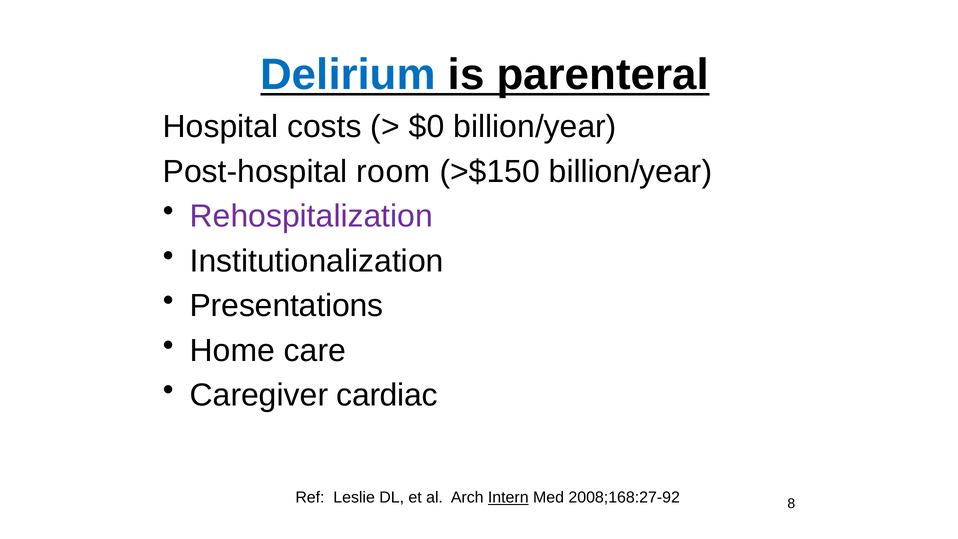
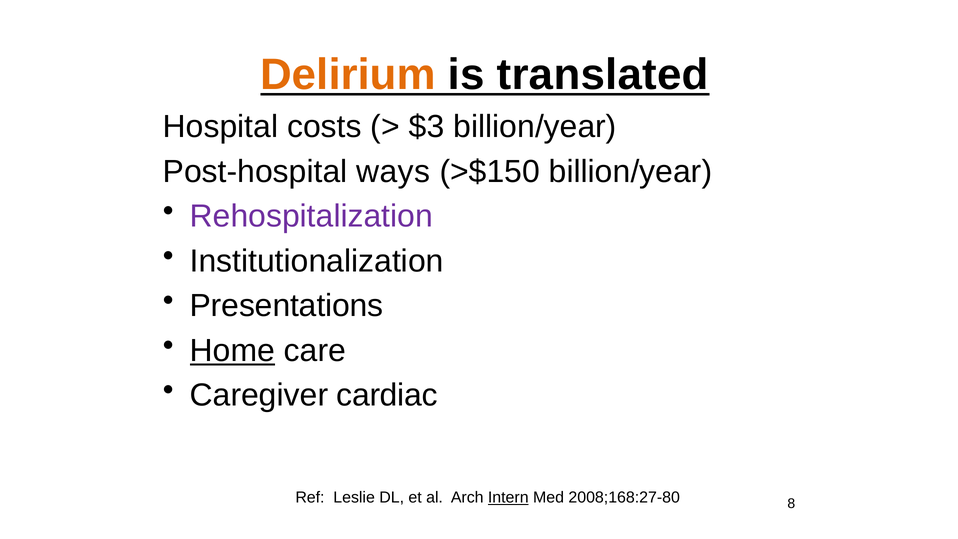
Delirium colour: blue -> orange (348, 75)
parenteral: parenteral -> translated (603, 75)
$0: $0 -> $3 (427, 127)
room: room -> ways (393, 172)
Home underline: none -> present (232, 351)
2008;168:27-92: 2008;168:27-92 -> 2008;168:27-80 (624, 497)
